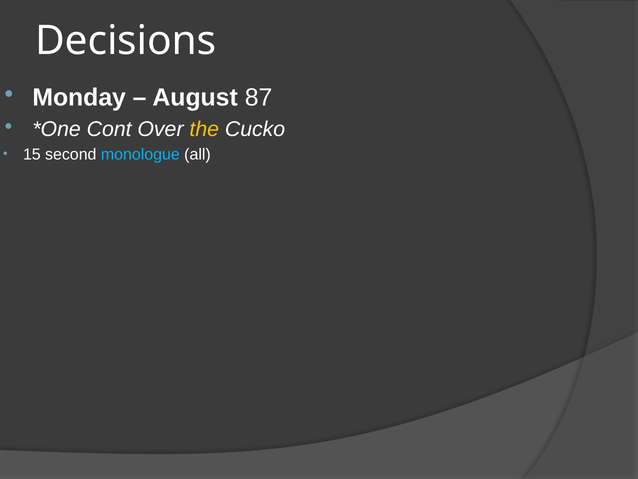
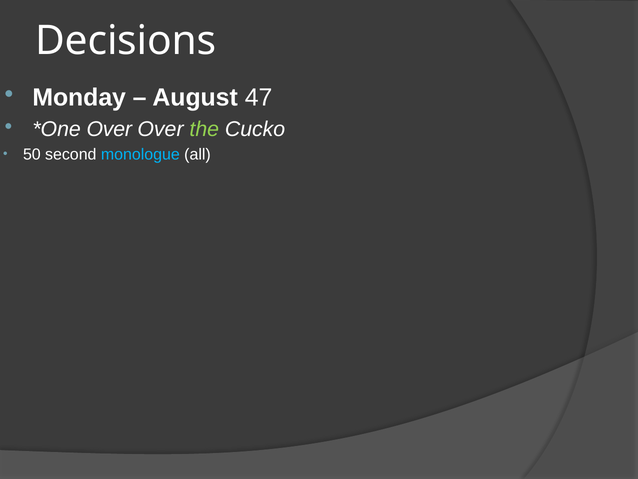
87: 87 -> 47 (259, 98)
Cont: Cont -> Over (109, 129)
the colour: yellow -> light green (204, 129)
15: 15 -> 50 (32, 154)
